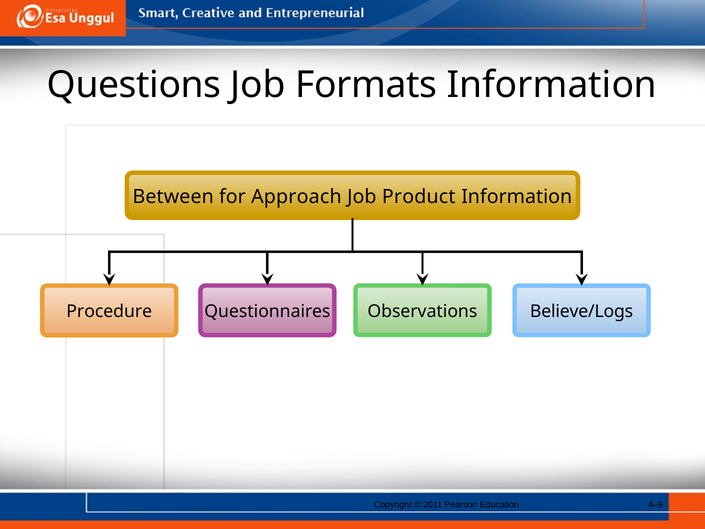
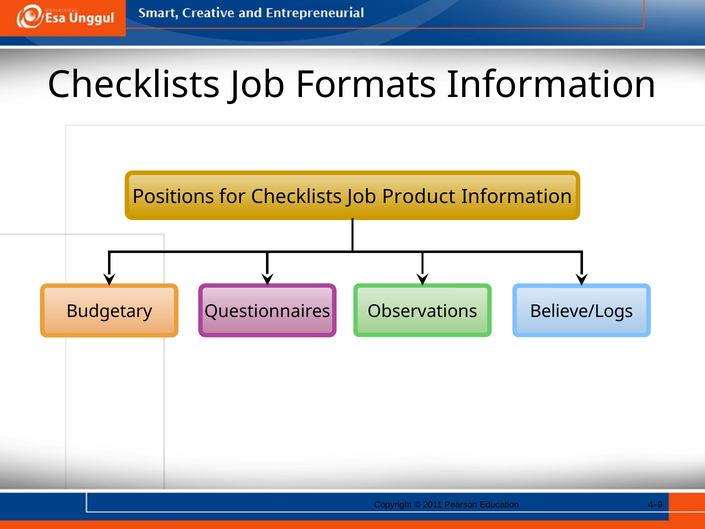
Questions: Questions -> Checklists (134, 85)
Between: Between -> Positions (173, 197)
for Approach: Approach -> Checklists (296, 197)
Procedure: Procedure -> Budgetary (109, 312)
